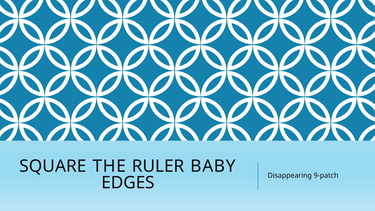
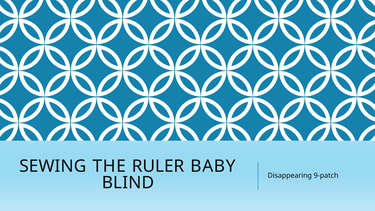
SQUARE: SQUARE -> SEWING (53, 166)
EDGES: EDGES -> BLIND (128, 183)
